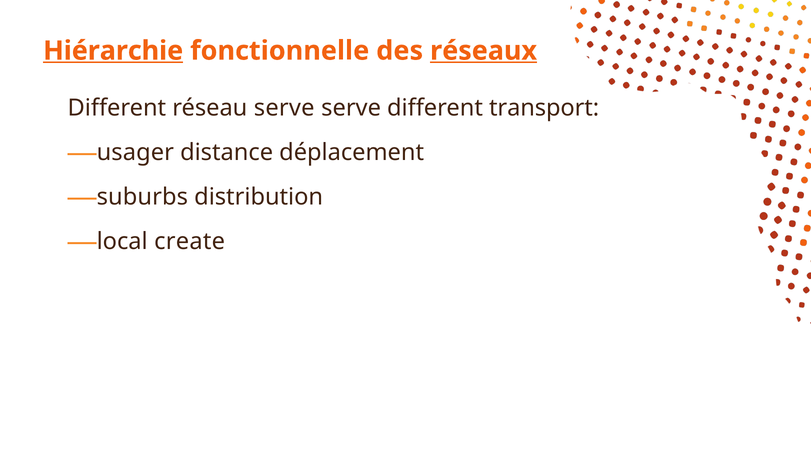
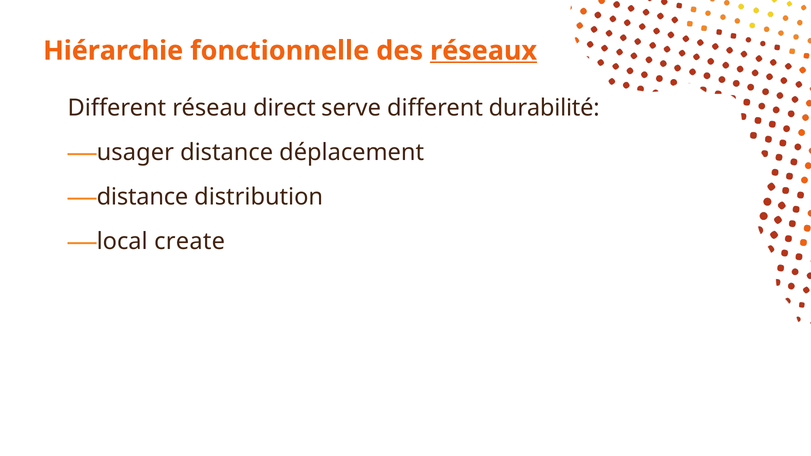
Hiérarchie underline: present -> none (113, 51)
réseau serve: serve -> direct (284, 108)
transport: transport -> durabilité (544, 108)
suburbs: suburbs -> distance (142, 197)
